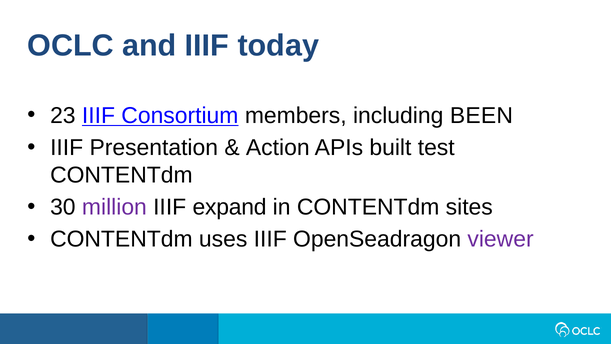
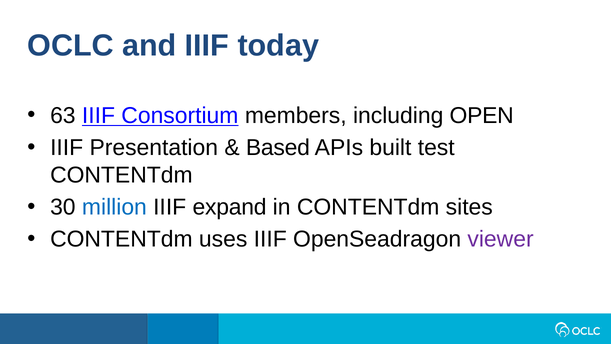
23: 23 -> 63 (63, 115)
BEEN: BEEN -> OPEN (482, 115)
Action: Action -> Based (278, 148)
million colour: purple -> blue (114, 207)
